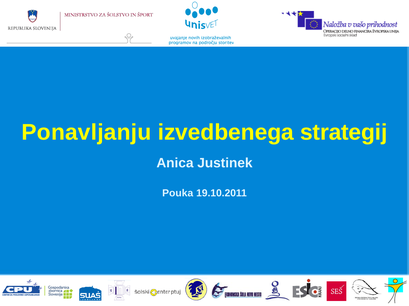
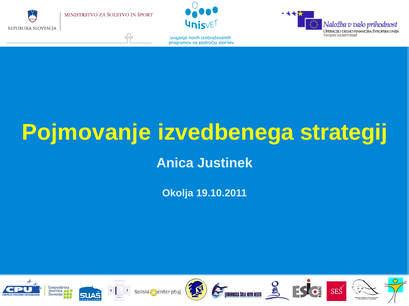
Ponavljanju: Ponavljanju -> Pojmovanje (86, 133)
Pouka: Pouka -> Okolja (178, 194)
